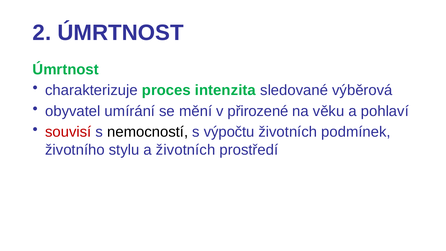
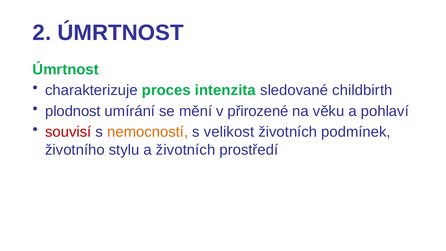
výběrová: výběrová -> childbirth (362, 90)
obyvatel: obyvatel -> plodnost (73, 111)
nemocností colour: black -> orange (148, 132)
výpočtu: výpočtu -> velikost (229, 132)
